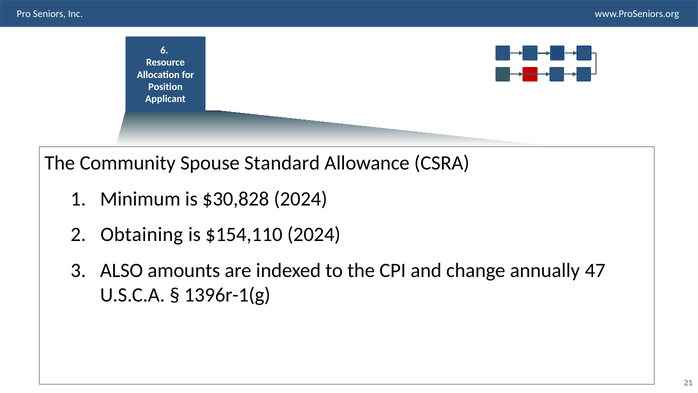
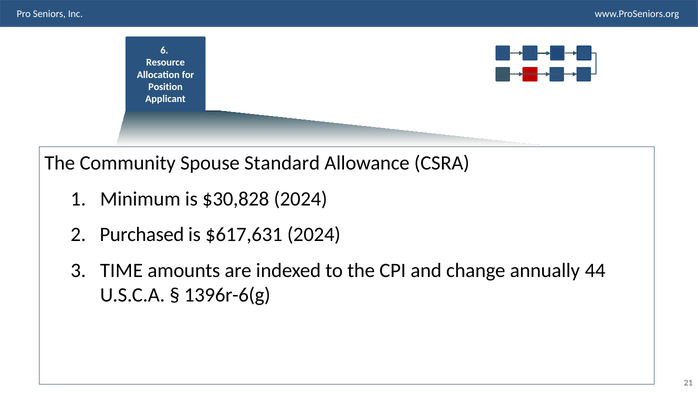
Obtaining: Obtaining -> Purchased (142, 234)
$154,110: $154,110 -> $617,631 (244, 234)
ALSO: ALSO -> TIME (121, 270)
47: 47 -> 44 (595, 270)
1396r-1(g: 1396r-1(g -> 1396r-6(g (227, 295)
